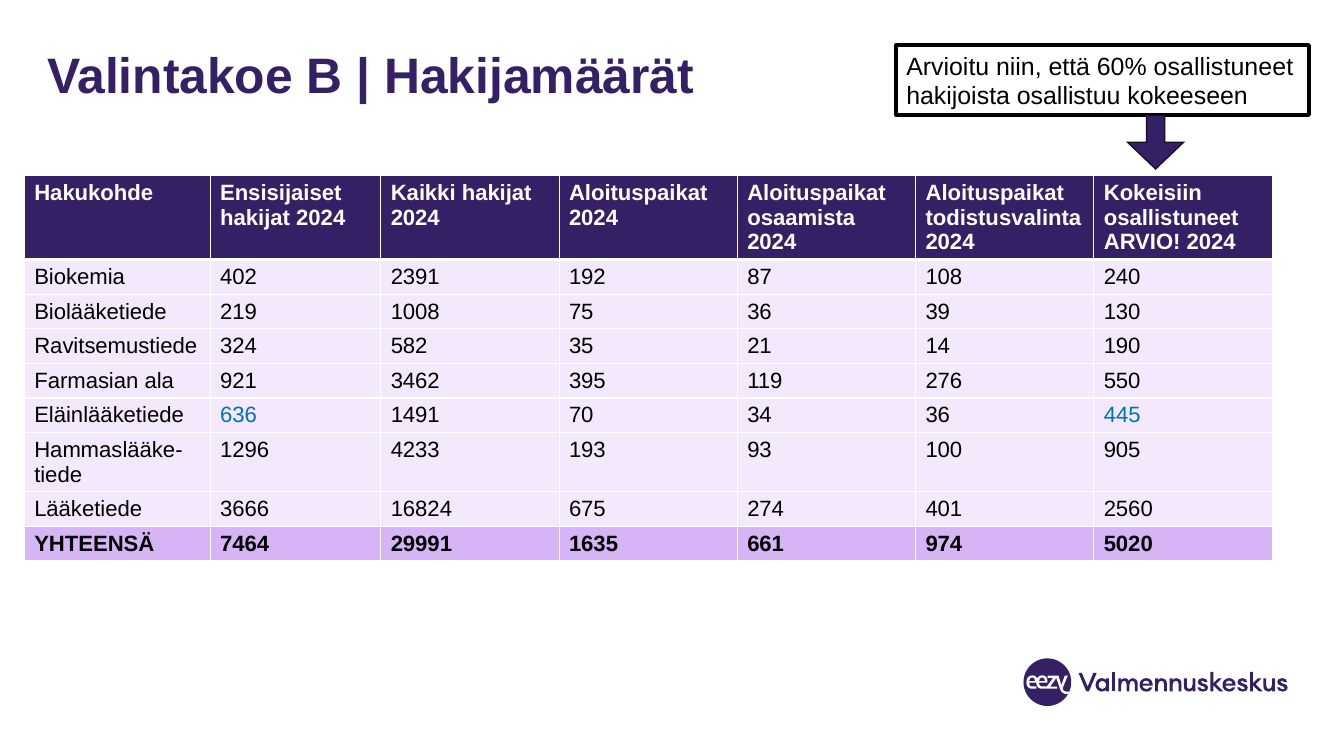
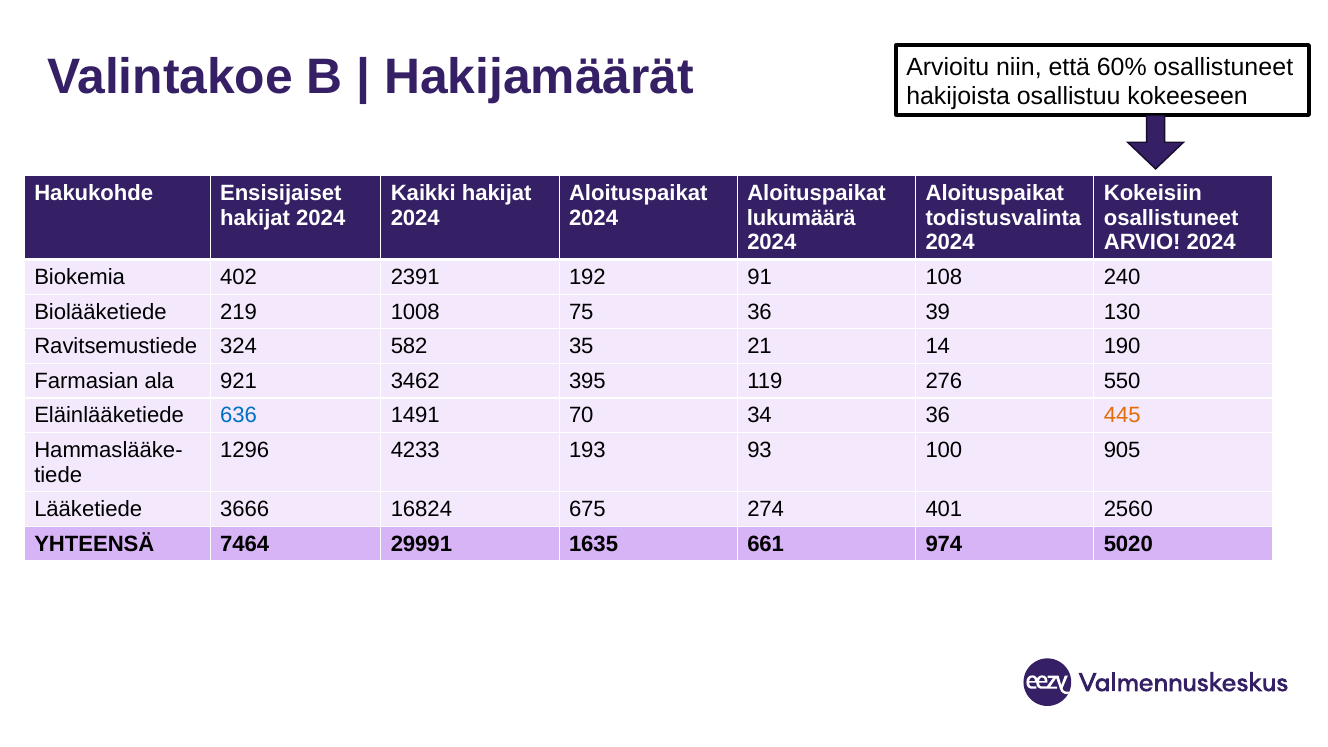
osaamista: osaamista -> lukumäärä (801, 218)
87: 87 -> 91 (760, 277)
445 colour: blue -> orange (1122, 416)
